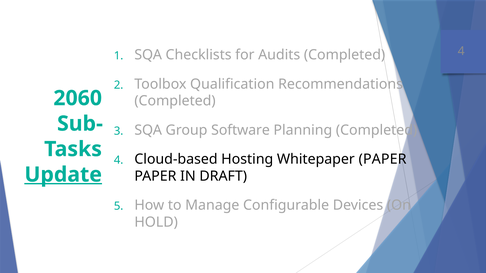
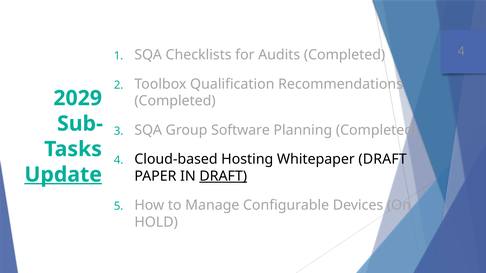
2060: 2060 -> 2029 (78, 98)
Whitepaper PAPER: PAPER -> DRAFT (383, 159)
DRAFT underline: none -> present (223, 176)
